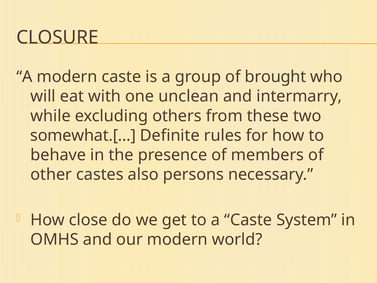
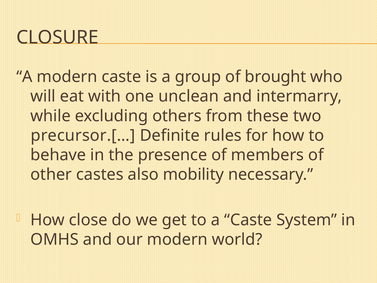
somewhat.[…: somewhat.[… -> precursor.[… (83, 135)
persons: persons -> mobility (193, 174)
